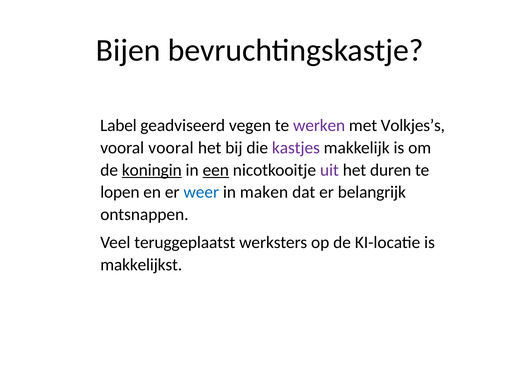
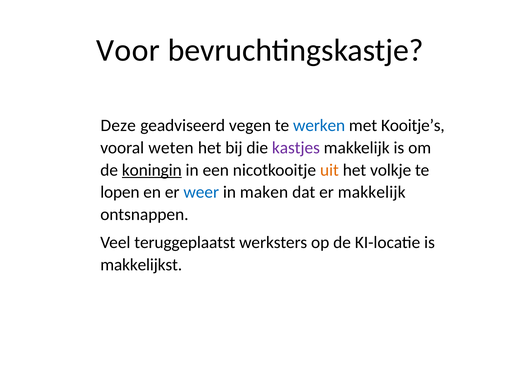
Bijen: Bijen -> Voor (128, 50)
Label: Label -> Deze (118, 126)
werken colour: purple -> blue (319, 126)
Volkjes’s: Volkjes’s -> Kooitje’s (413, 126)
vooral vooral: vooral -> weten (171, 148)
een underline: present -> none (216, 170)
uit colour: purple -> orange (329, 170)
duren: duren -> volkje (391, 170)
er belangrijk: belangrijk -> makkelijk (372, 192)
